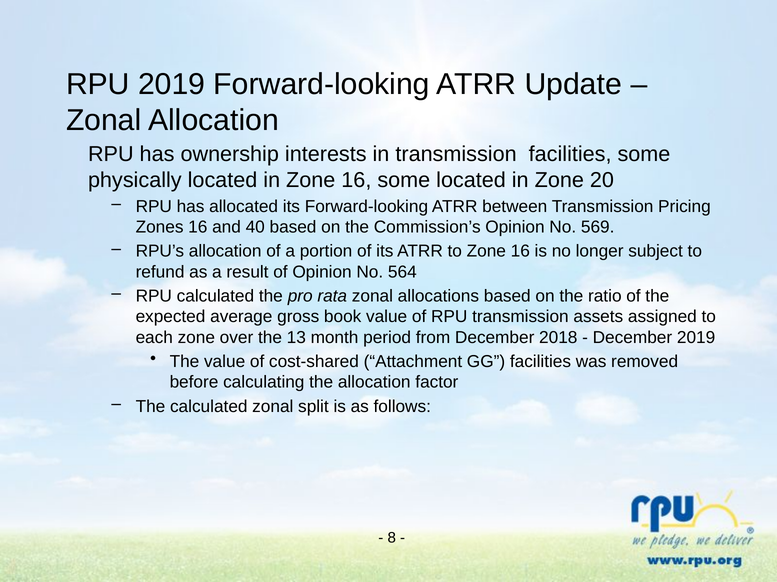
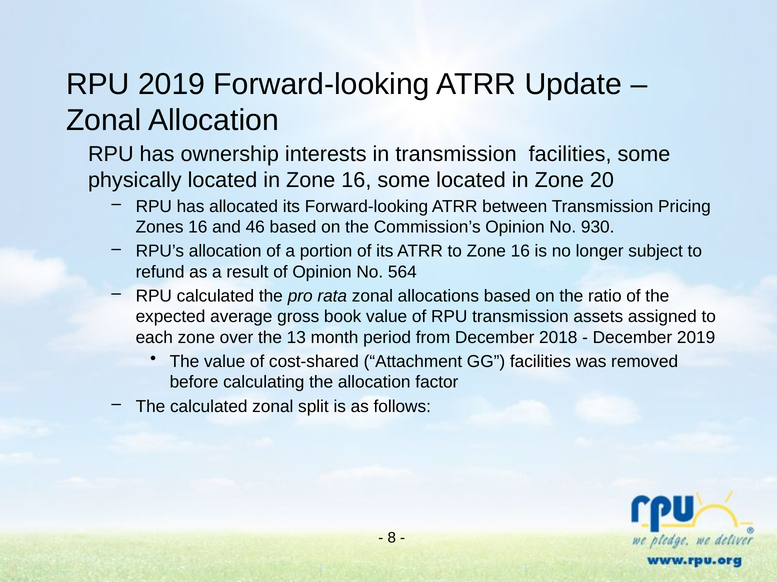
40: 40 -> 46 (255, 227)
569: 569 -> 930 (598, 227)
